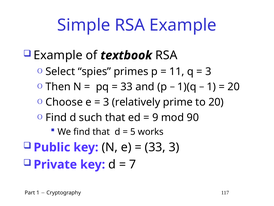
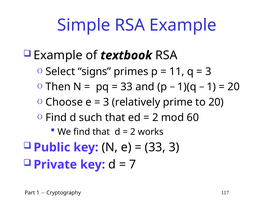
spies: spies -> signs (94, 71)
9: 9 -> 2 (155, 117)
90: 90 -> 60 (193, 117)
5: 5 -> 2 (133, 131)
